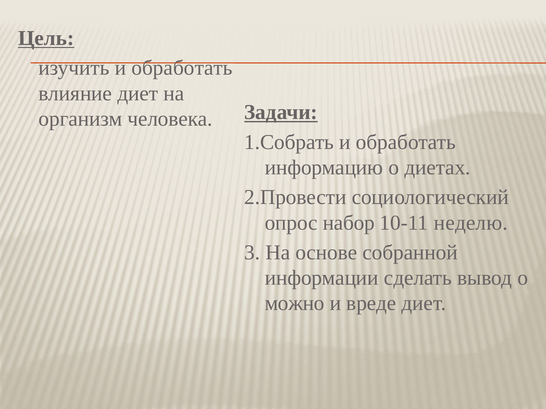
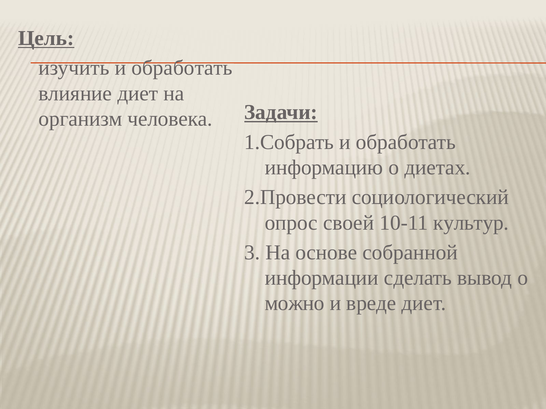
набор: набор -> своей (349, 223)
неделю: неделю -> культур (471, 223)
